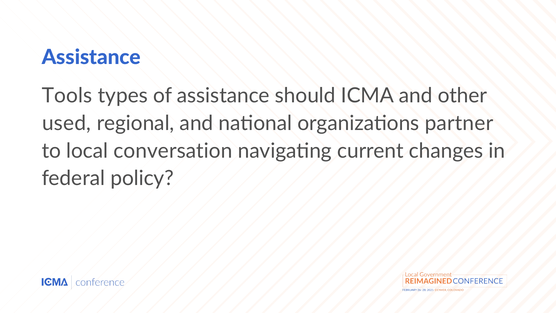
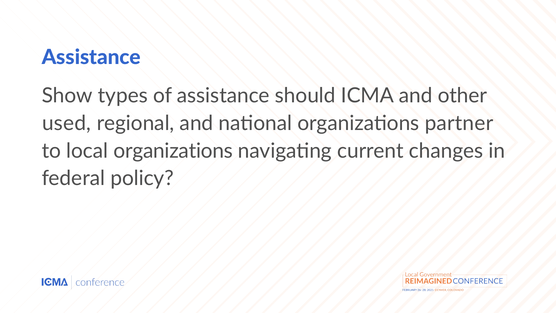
Tools: Tools -> Show (67, 96)
local conversation: conversation -> organizations (173, 151)
